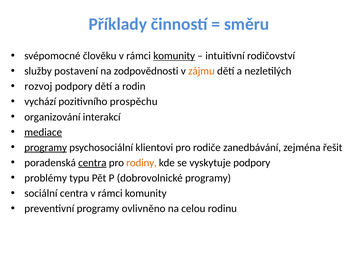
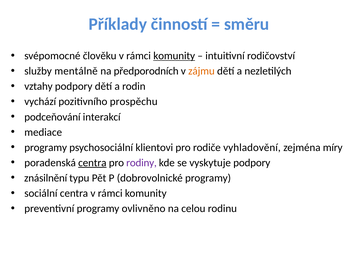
postavení: postavení -> mentálně (76, 71)
zodpovědnosti: zodpovědnosti -> předporodních (146, 71)
rozvoj: rozvoj -> vztahy (38, 87)
organizování: organizování -> podceňování (52, 117)
mediace underline: present -> none (43, 132)
programy underline: present -> none (46, 148)
zanedbávání: zanedbávání -> vyhladovění (252, 148)
řešit: řešit -> míry (333, 148)
rodiny colour: orange -> purple (142, 163)
problémy: problémy -> znásilnění (46, 178)
